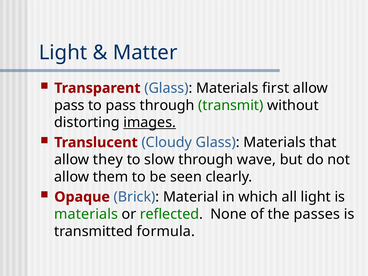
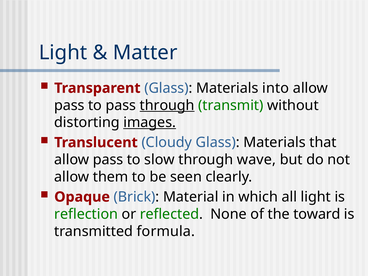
first: first -> into (276, 88)
through underline: none -> present (167, 105)
they: they -> pass (108, 160)
materials: materials -> reflection (86, 214)
passes: passes -> toward (317, 214)
